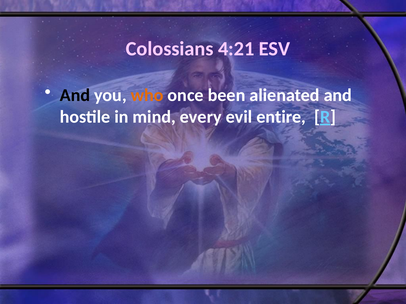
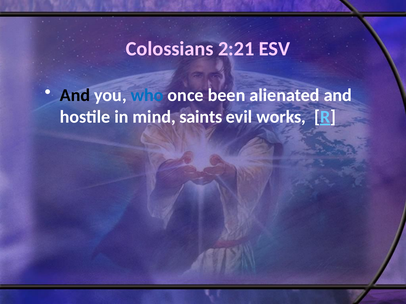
4:21: 4:21 -> 2:21 (236, 49)
who colour: orange -> blue (147, 95)
every: every -> saints (201, 117)
entire: entire -> works (281, 117)
